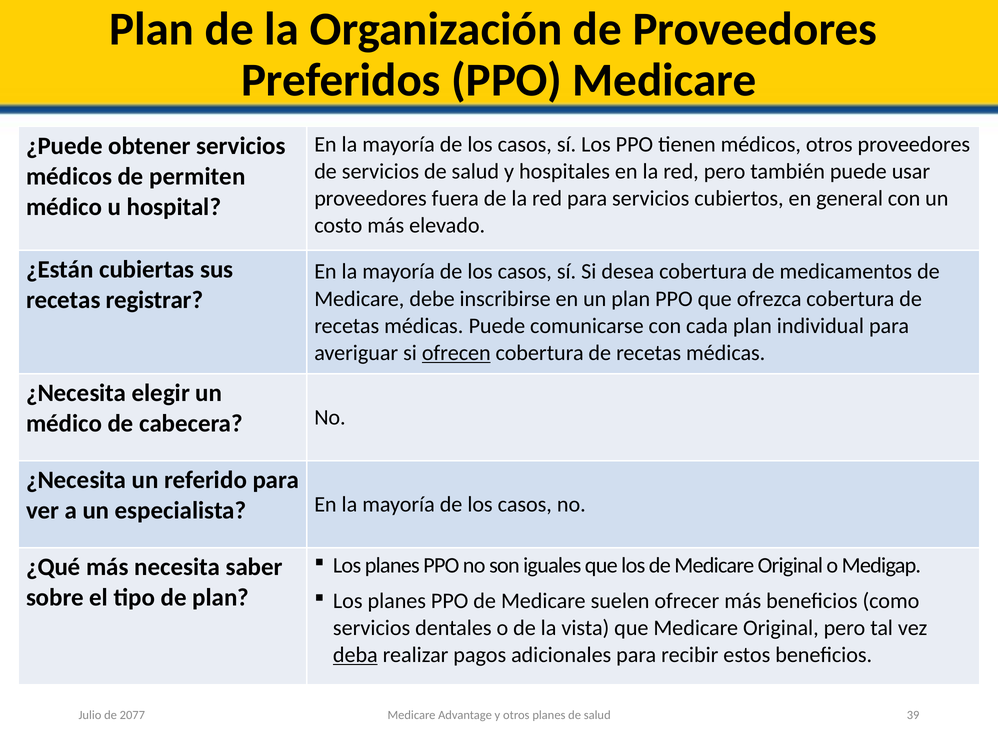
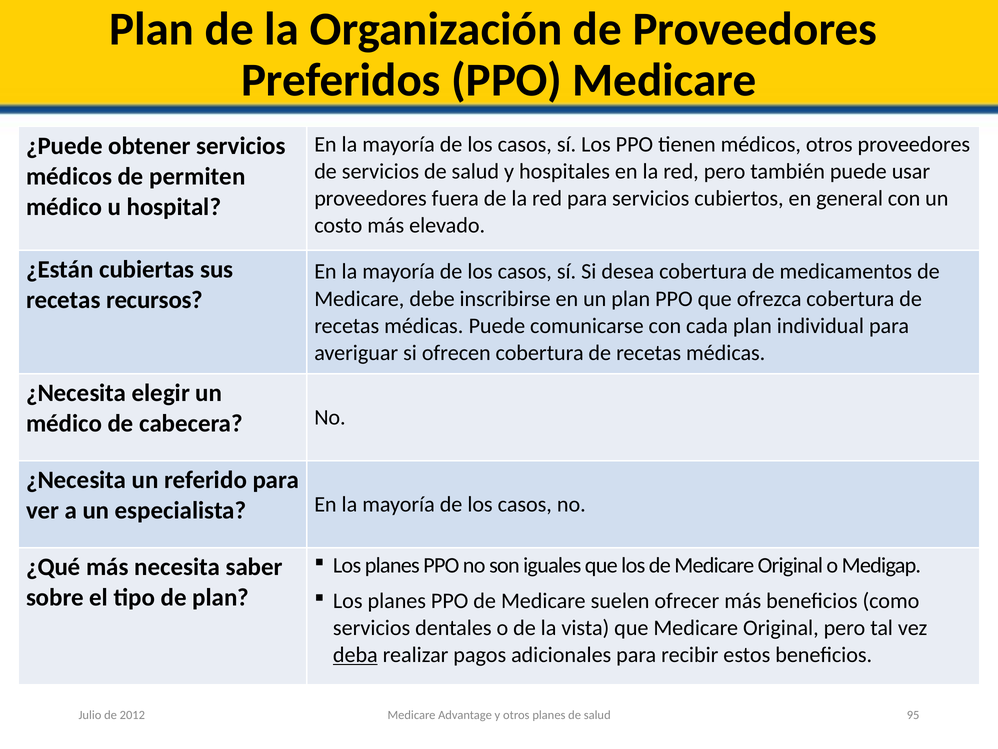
registrar: registrar -> recursos (154, 300)
ofrecen underline: present -> none (456, 353)
39: 39 -> 95 (913, 714)
2077: 2077 -> 2012 (132, 715)
